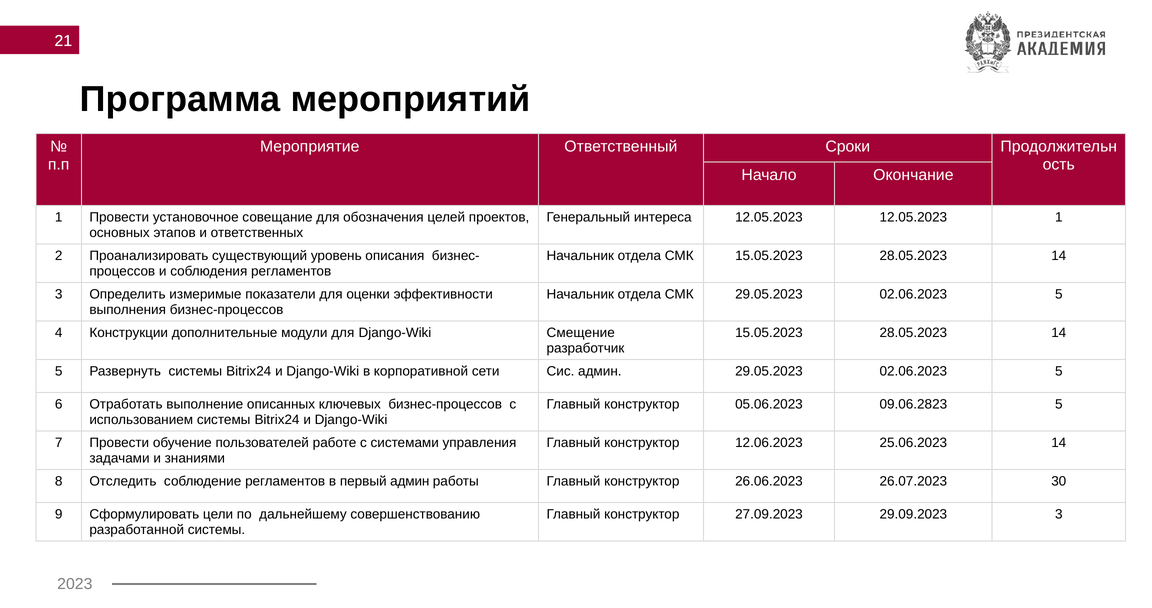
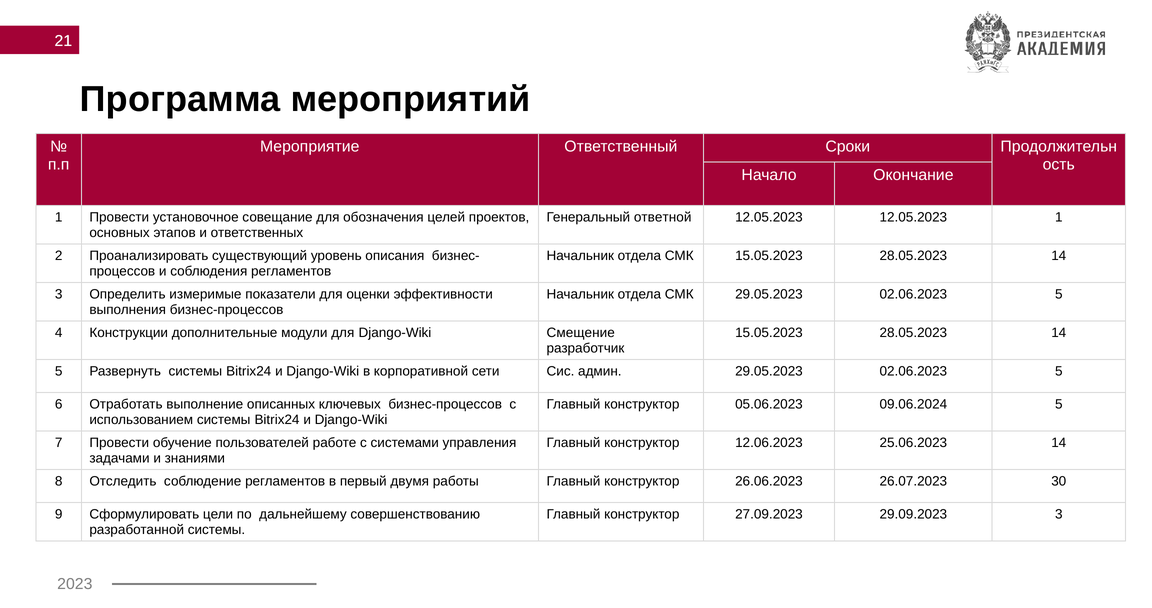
интереса: интереса -> ответной (663, 218)
09.06.2823: 09.06.2823 -> 09.06.2024 (913, 404)
первый админ: админ -> двумя (410, 481)
